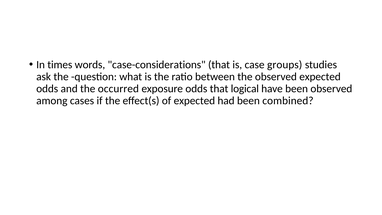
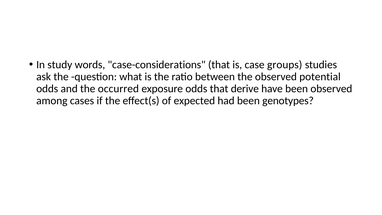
times: times -> study (60, 65)
observed expected: expected -> potential (320, 77)
logical: logical -> derive (245, 89)
combined: combined -> genotypes (288, 101)
